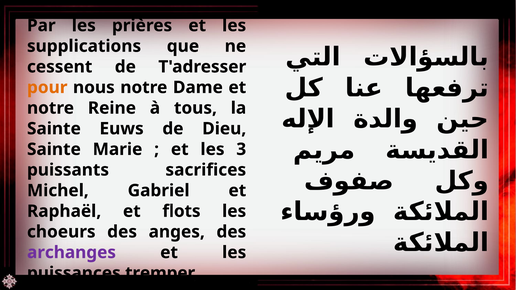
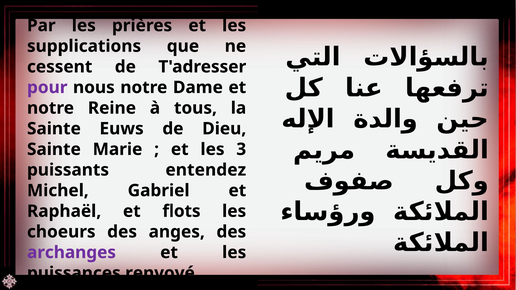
pour colour: orange -> purple (47, 87)
sacrifices: sacrifices -> entendez (206, 170)
tremper: tremper -> renvoyé (162, 273)
